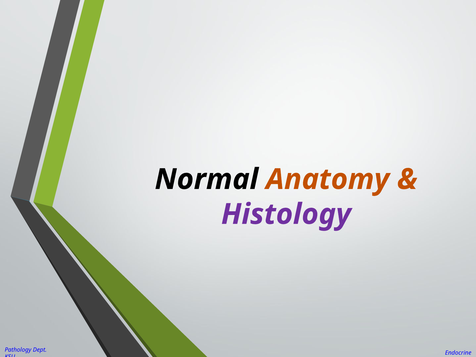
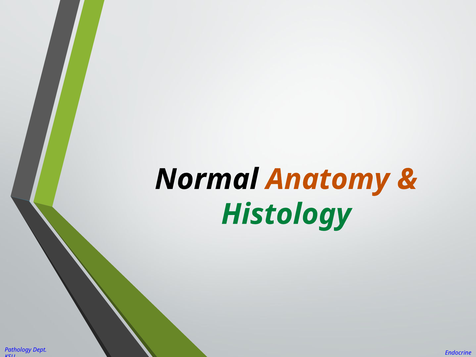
Histology colour: purple -> green (286, 214)
